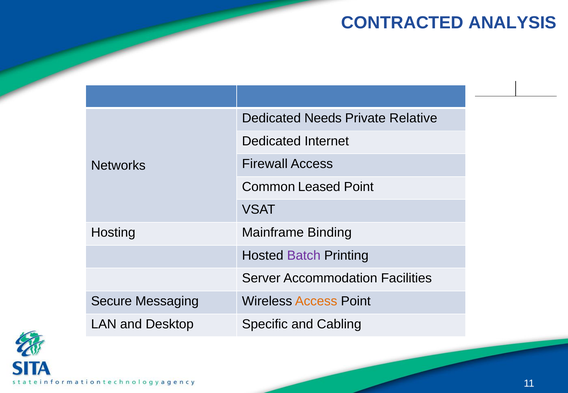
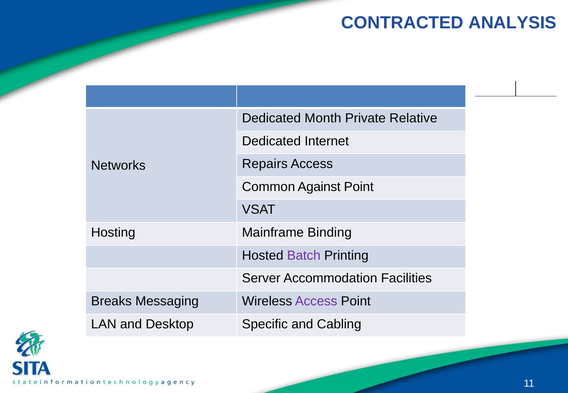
Needs: Needs -> Month (323, 118)
Firewall: Firewall -> Repairs (265, 164)
Leased: Leased -> Against (319, 187)
Secure: Secure -> Breaks (111, 301)
Access colour: orange -> purple (316, 301)
